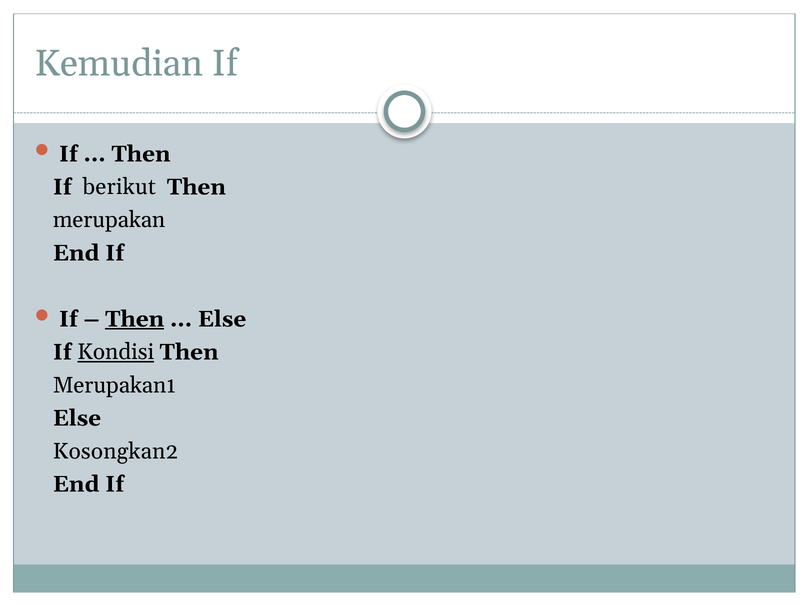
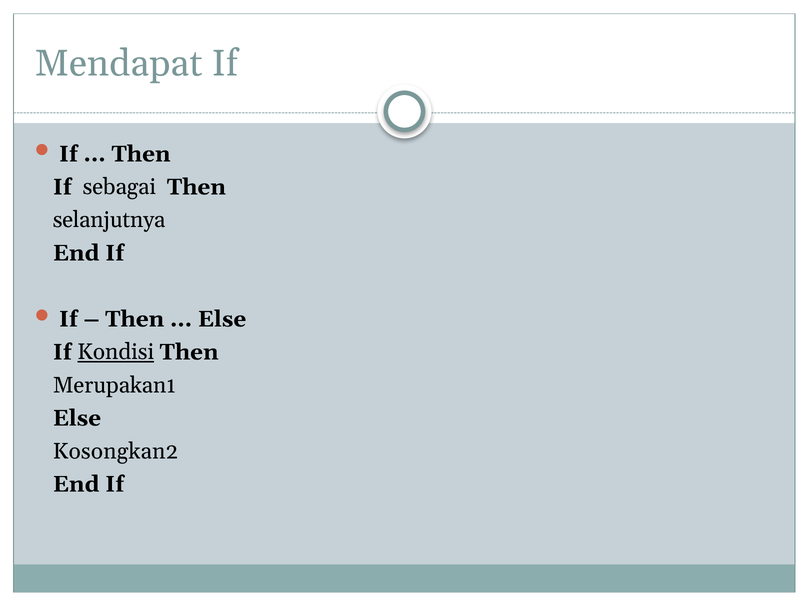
Kemudian: Kemudian -> Mendapat (119, 64)
berikut: berikut -> sebagai (119, 187)
merupakan: merupakan -> selanjutnya (109, 220)
Then underline: present -> none (135, 319)
